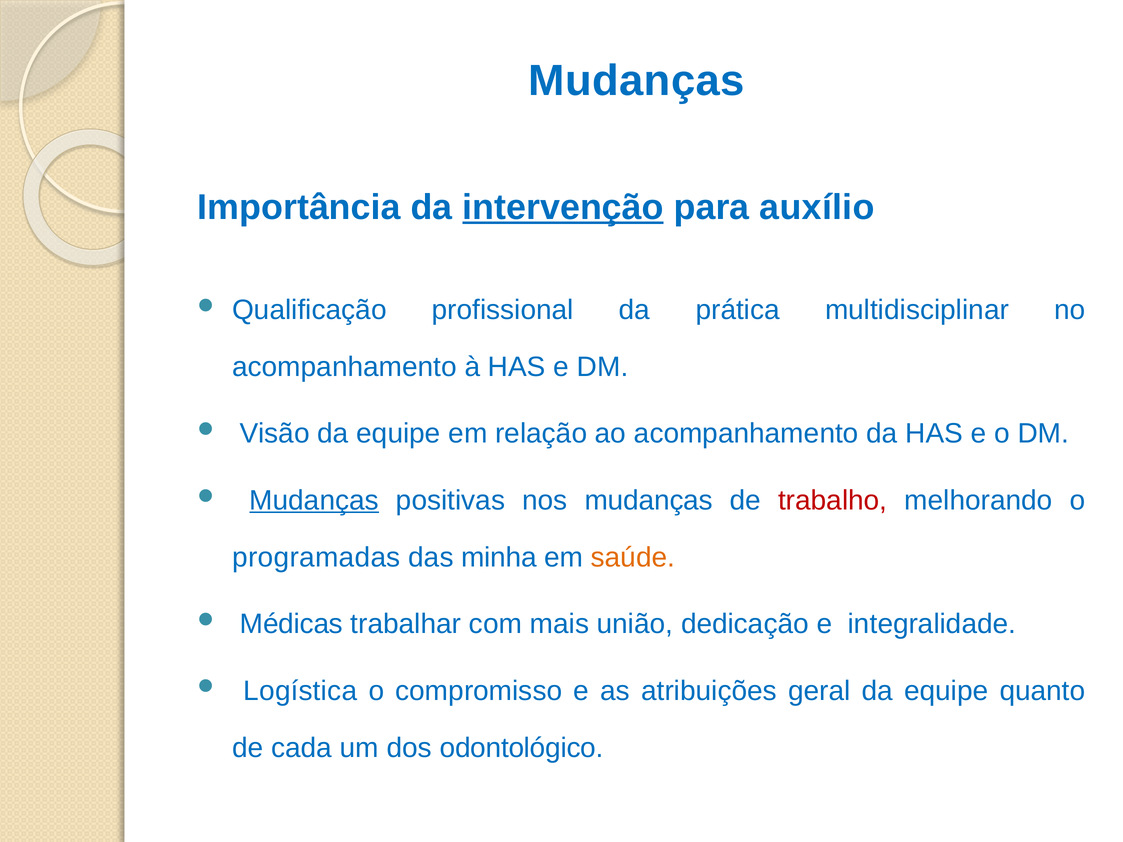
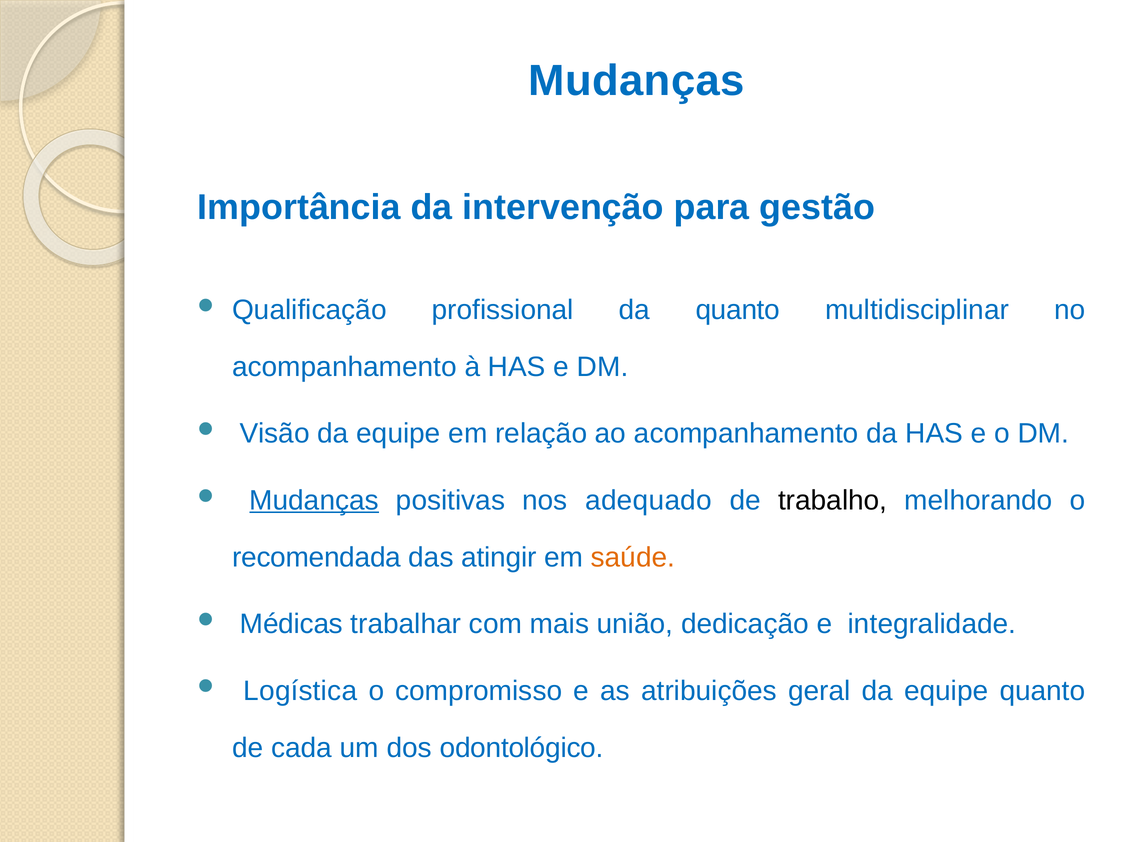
intervenção underline: present -> none (563, 207)
auxílio: auxílio -> gestão (817, 207)
da prática: prática -> quanto (738, 310)
nos mudanças: mudanças -> adequado (649, 500)
trabalho colour: red -> black (833, 500)
programadas: programadas -> recomendada (317, 558)
minha: minha -> atingir (499, 558)
